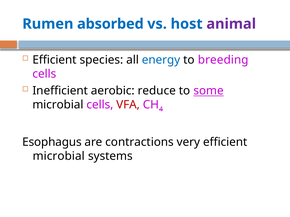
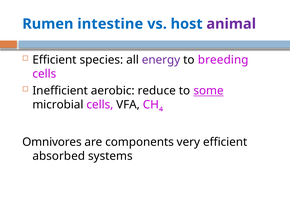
absorbed: absorbed -> intestine (110, 24)
energy colour: blue -> purple (161, 60)
VFA colour: red -> black (128, 105)
Esophagus: Esophagus -> Omnivores (52, 142)
contractions: contractions -> components (140, 142)
microbial: microbial -> absorbed (59, 156)
